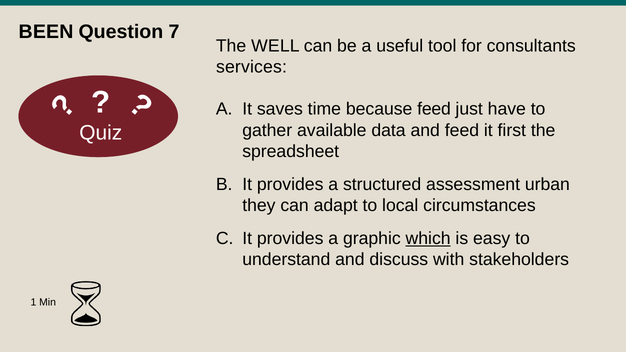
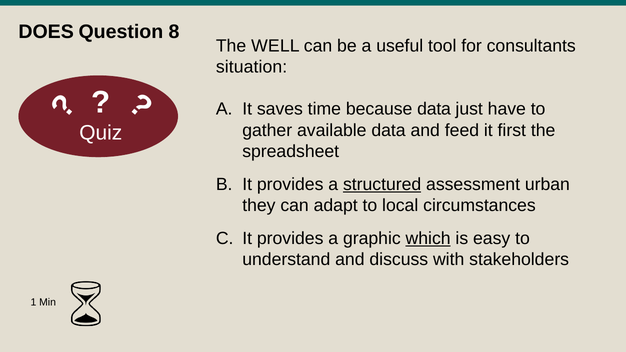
BEEN: BEEN -> DOES (46, 32)
7: 7 -> 8 (174, 32)
services: services -> situation (252, 67)
because feed: feed -> data (434, 109)
structured underline: none -> present (382, 184)
